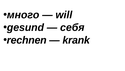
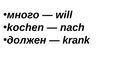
gesund: gesund -> kochen (25, 27)
себя: себя -> nach (72, 27)
rechnen: rechnen -> должен (27, 40)
